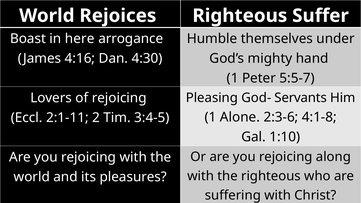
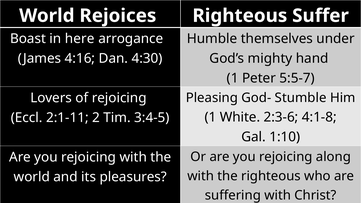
Servants: Servants -> Stumble (301, 98)
Alone: Alone -> White (240, 117)
